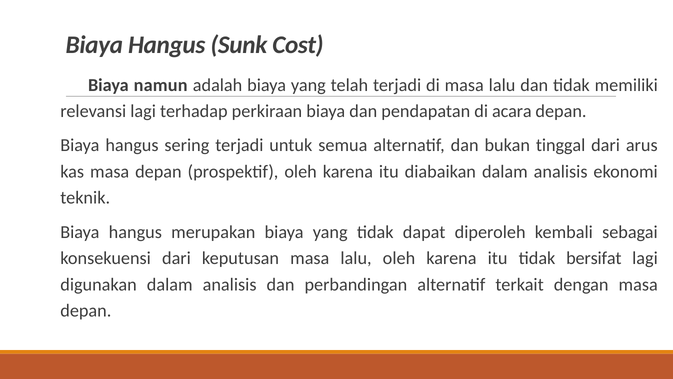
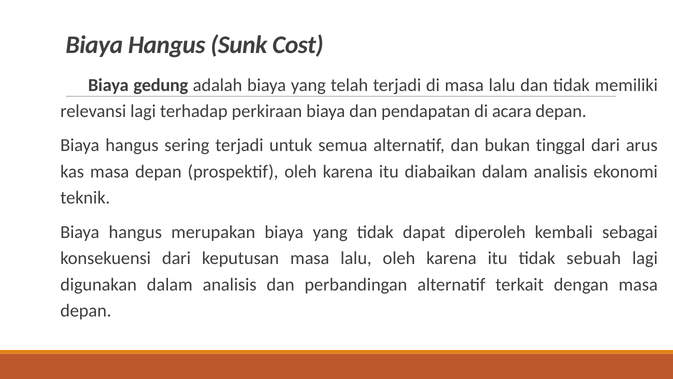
namun: namun -> gedung (161, 85)
bersifat: bersifat -> sebuah (594, 258)
